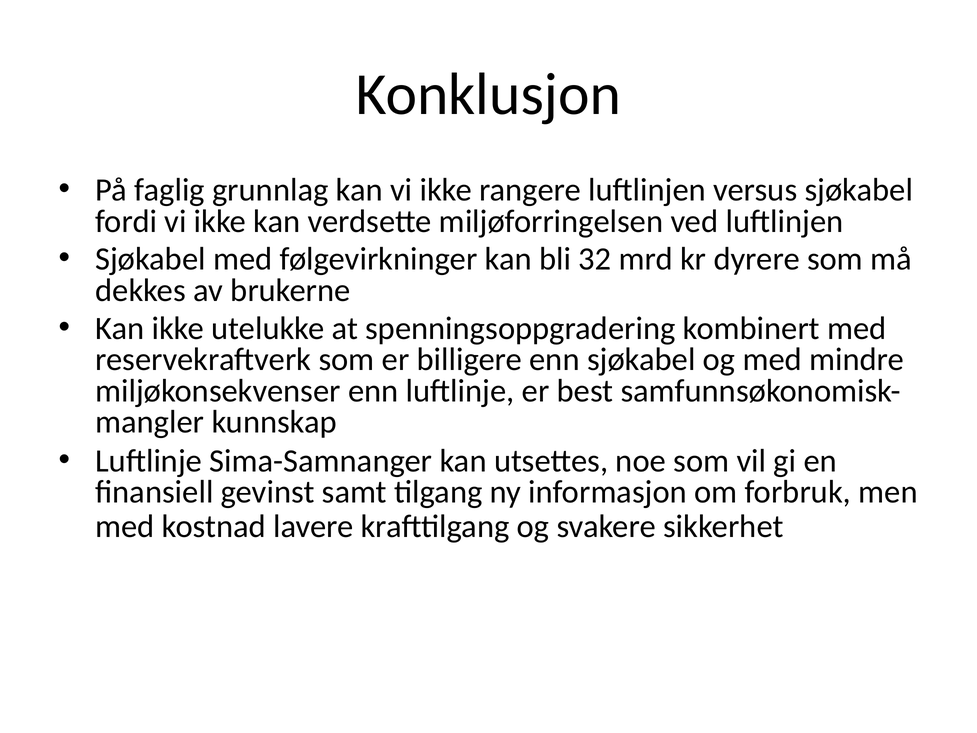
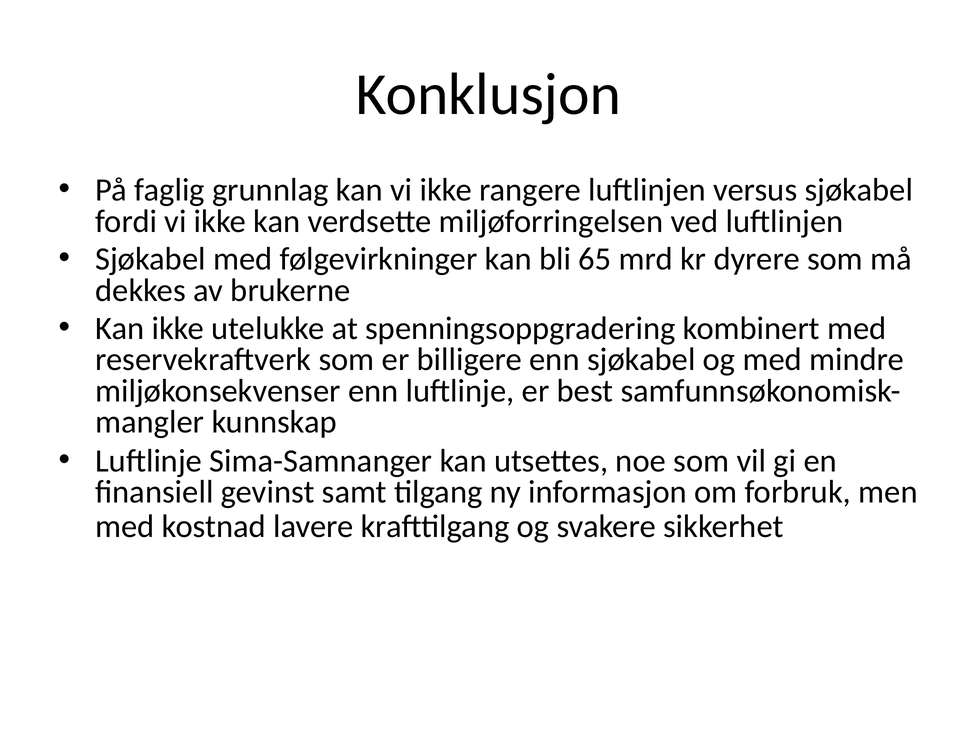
32: 32 -> 65 (595, 259)
